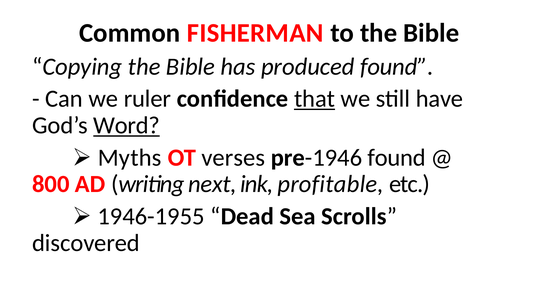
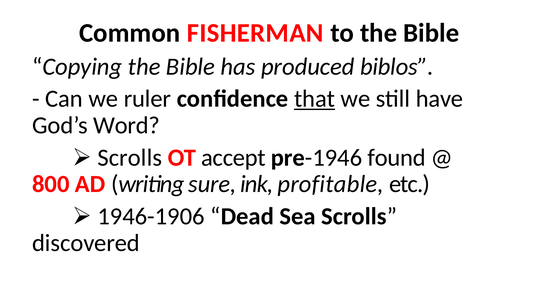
produced found: found -> biblos (397, 67)
Word underline: present -> none (127, 125)
Myths: Myths -> Scrolls (130, 158)
verses: verses -> accept (233, 158)
next: next -> sure (212, 184)
1946-1955: 1946-1955 -> 1946-1906 (151, 216)
